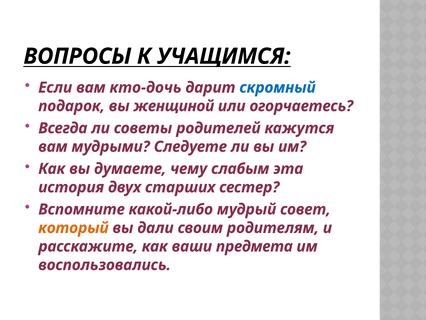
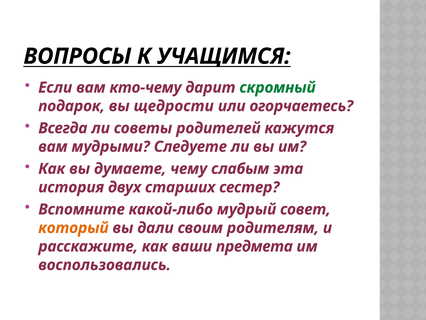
кто-дочь: кто-дочь -> кто-чему (146, 87)
скромный colour: blue -> green (278, 87)
женщиной: женщиной -> щедрости (174, 106)
